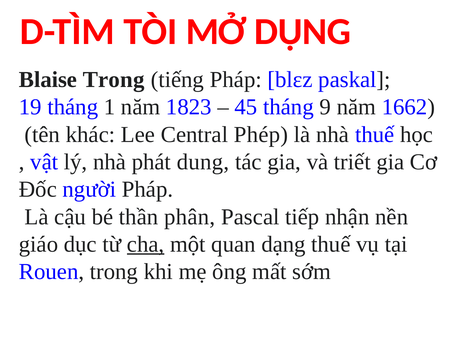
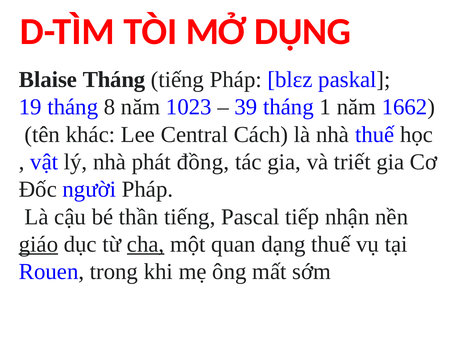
Blaise Trong: Trong -> Tháng (114, 80)
1: 1 -> 8 (110, 107)
1823: 1823 -> 1023 (189, 107)
45: 45 -> 39 (246, 107)
9: 9 -> 1 (325, 107)
Phép: Phép -> Cách (261, 134)
dung: dung -> đồng (203, 162)
thần phân: phân -> tiếng (190, 217)
giáo underline: none -> present (38, 244)
